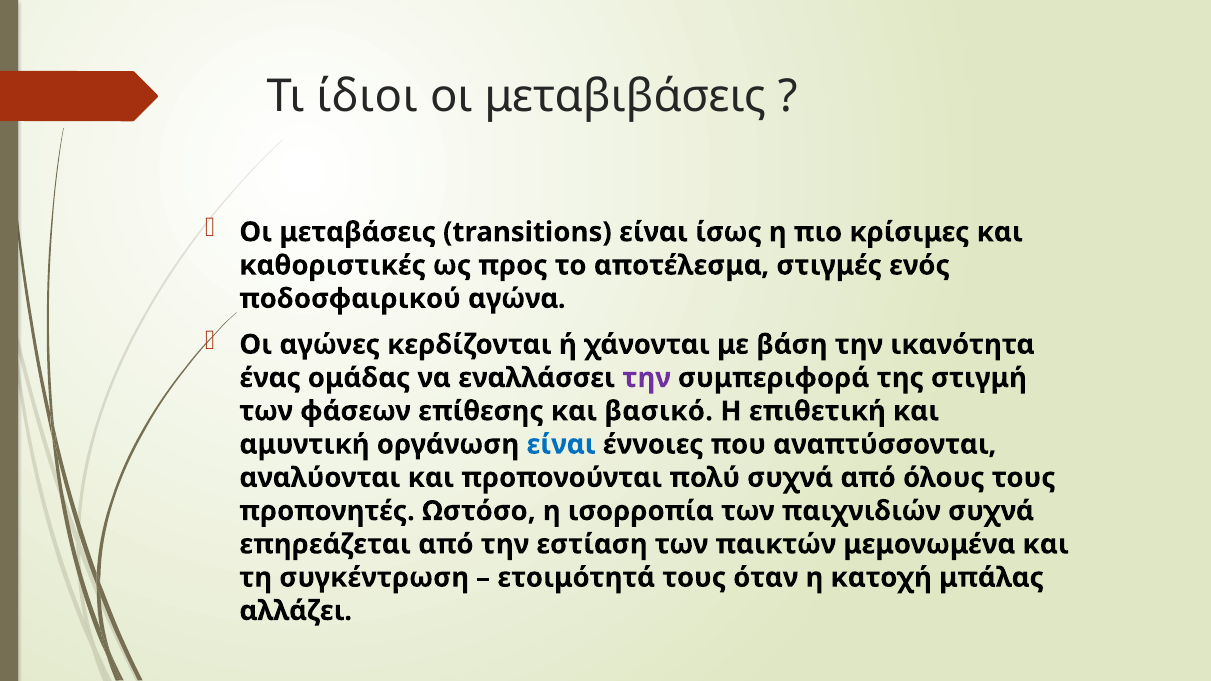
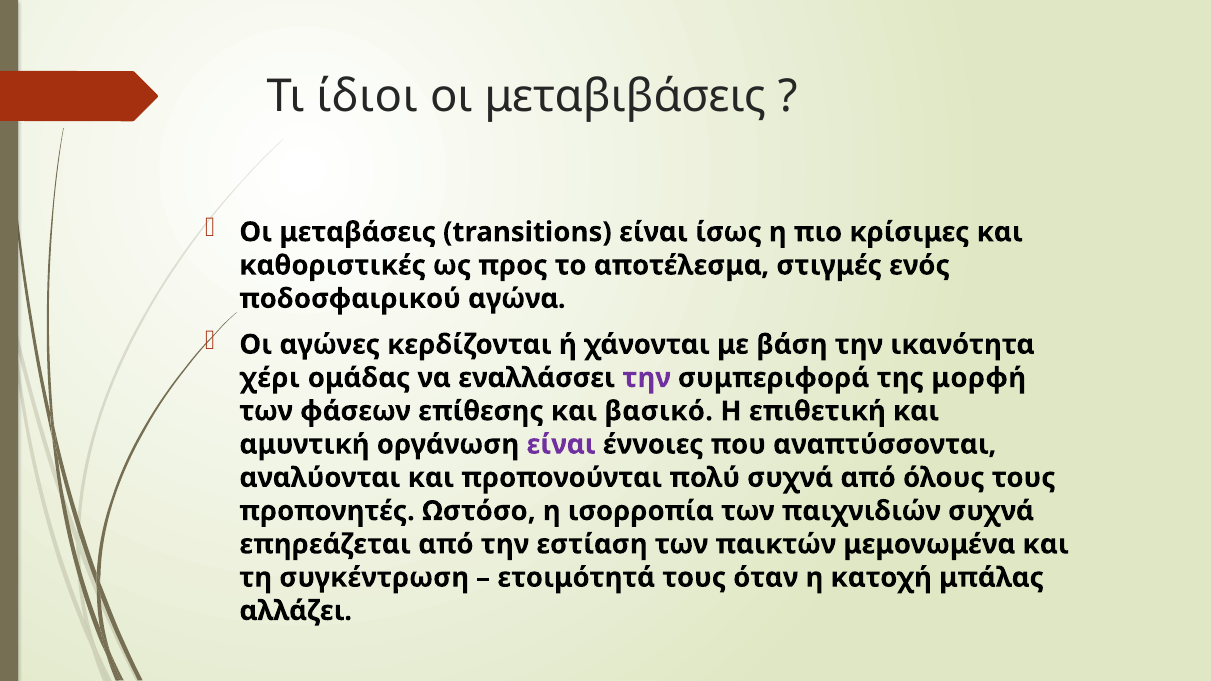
ένας: ένας -> χέρι (270, 378)
στιγμή: στιγμή -> μορφή (979, 378)
είναι colour: blue -> purple (561, 445)
